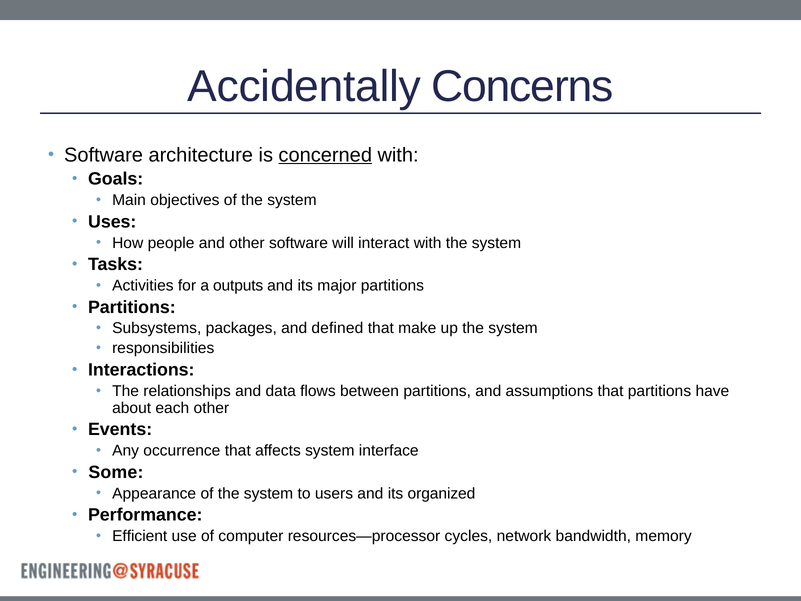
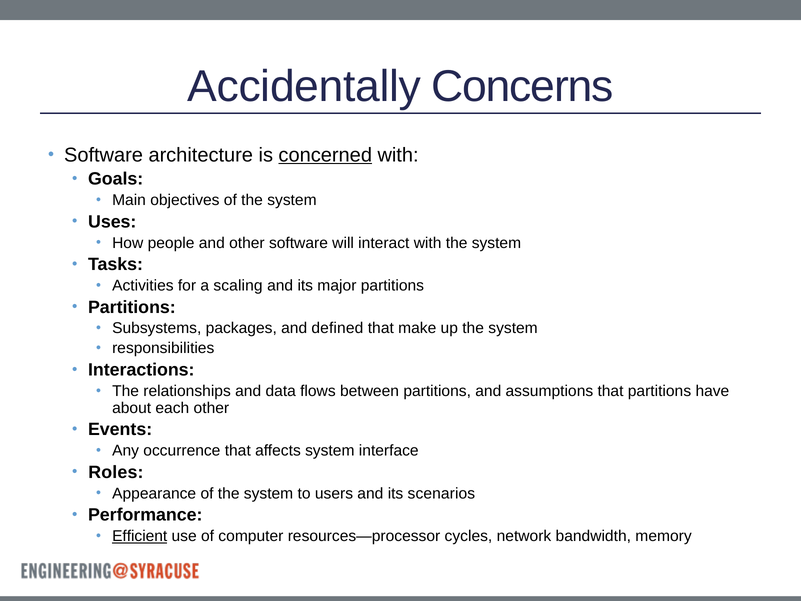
outputs: outputs -> scaling (238, 285)
Some: Some -> Roles (116, 472)
organized: organized -> scenarios (441, 493)
Efficient underline: none -> present (140, 536)
